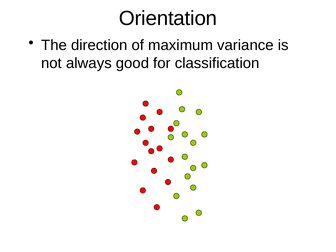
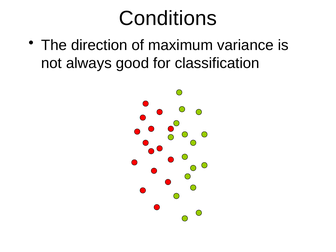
Orientation: Orientation -> Conditions (168, 18)
